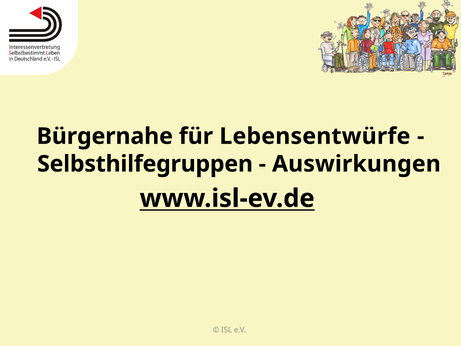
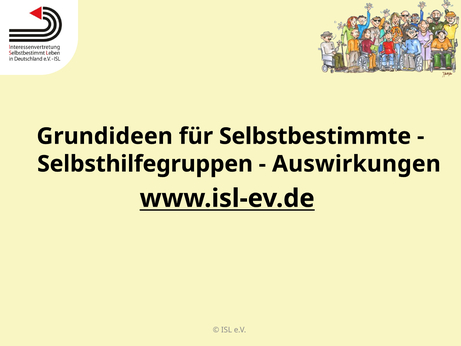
Bürgernahe: Bürgernahe -> Grundideen (105, 136)
Lebensentwürfe: Lebensentwürfe -> Selbstbestimmte (315, 136)
